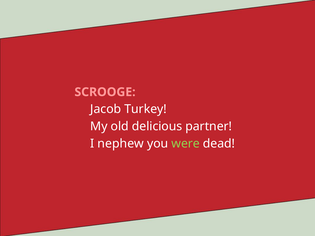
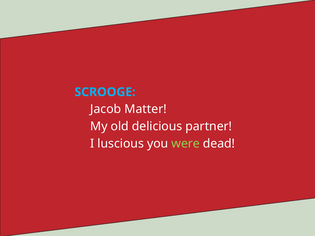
SCROOGE colour: pink -> light blue (105, 92)
Turkey: Turkey -> Matter (146, 109)
nephew: nephew -> luscious (121, 144)
